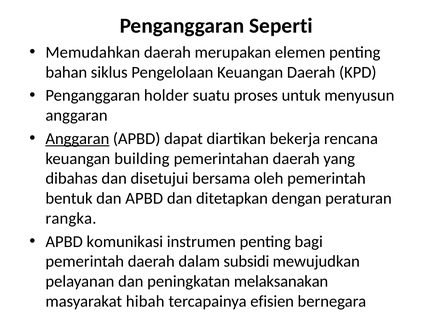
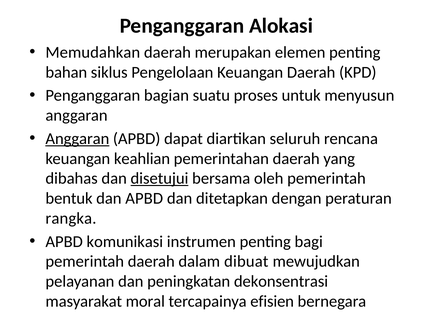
Seperti: Seperti -> Alokasi (281, 26)
holder: holder -> bagian (166, 96)
bekerja: bekerja -> seluruh (295, 139)
building: building -> keahlian (142, 159)
disetujui underline: none -> present (159, 179)
subsidi: subsidi -> dibuat (246, 262)
melaksanakan: melaksanakan -> dekonsentrasi (281, 282)
hibah: hibah -> moral (145, 302)
